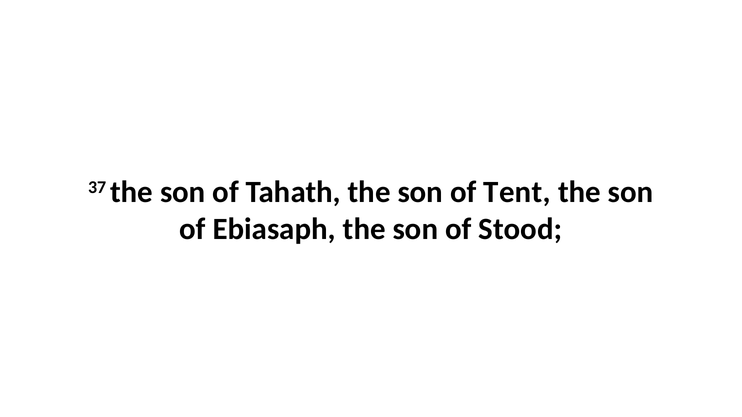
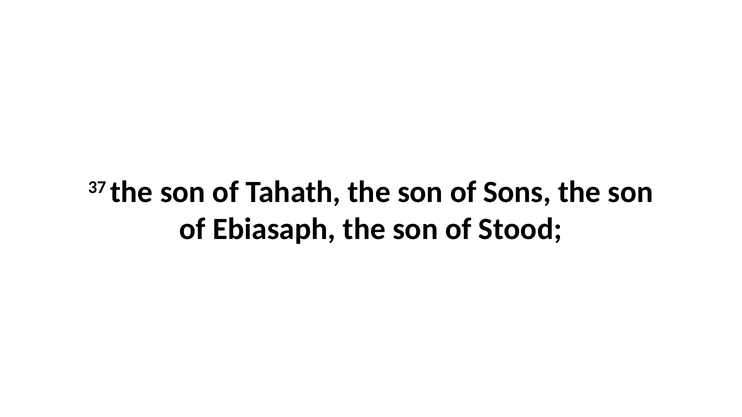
Tent: Tent -> Sons (517, 192)
